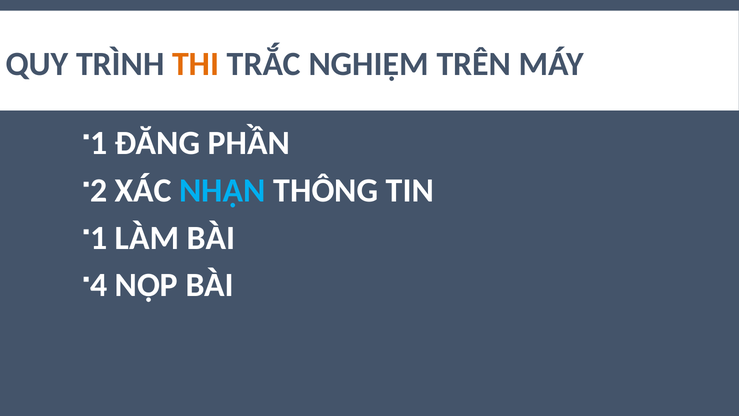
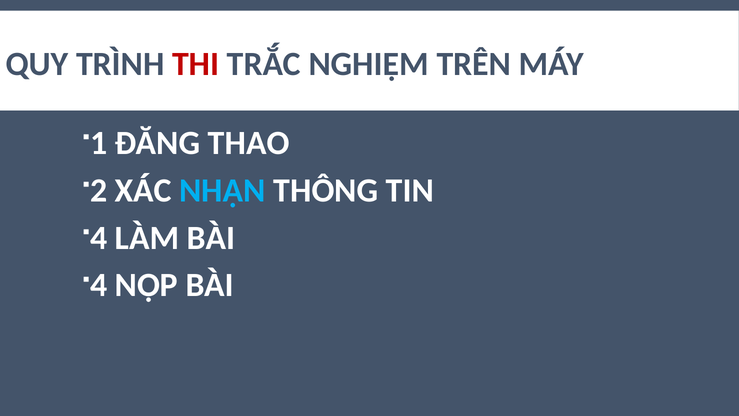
THI colour: orange -> red (196, 64)
PHẦN: PHẦN -> THAO (249, 143)
1: 1 -> 4 (99, 238)
